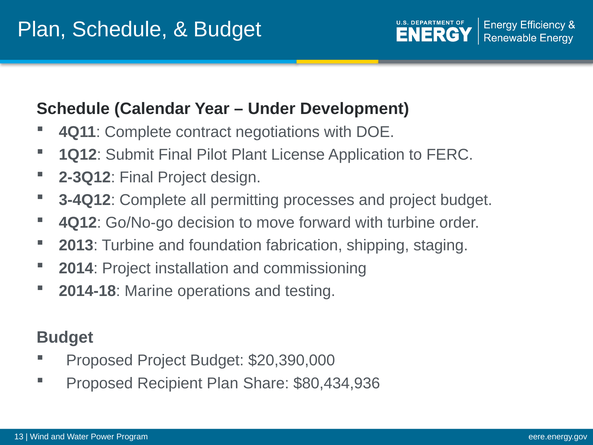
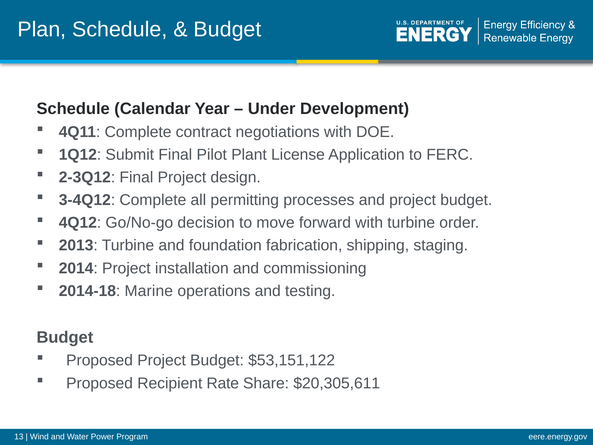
$20,390,000: $20,390,000 -> $53,151,122 (292, 360)
Recipient Plan: Plan -> Rate (223, 383)
$80,434,936: $80,434,936 -> $20,305,611 (337, 383)
